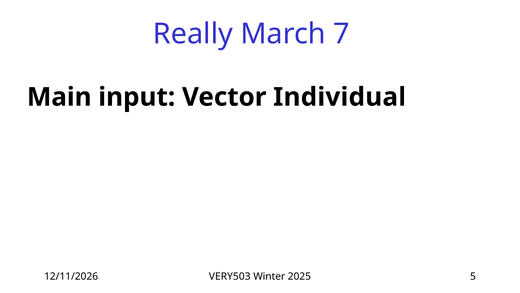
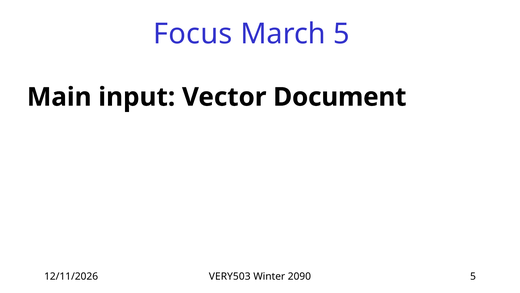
Really: Really -> Focus (193, 34)
March 7: 7 -> 5 (342, 34)
Individual: Individual -> Document (340, 97)
2025: 2025 -> 2090 (299, 276)
